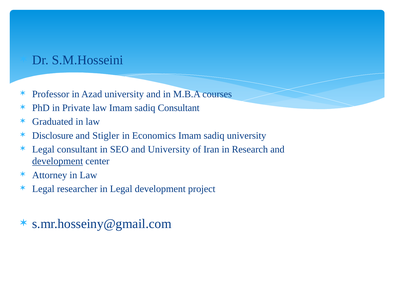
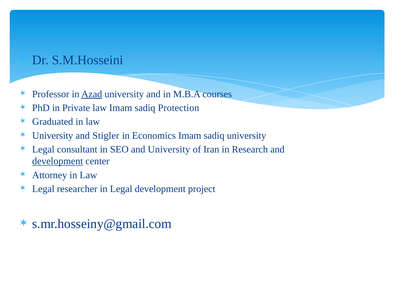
Azad underline: none -> present (92, 94)
sadiq Consultant: Consultant -> Protection (179, 108)
Disclosure: Disclosure -> University (53, 135)
